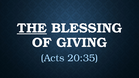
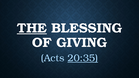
20:35 underline: none -> present (83, 58)
